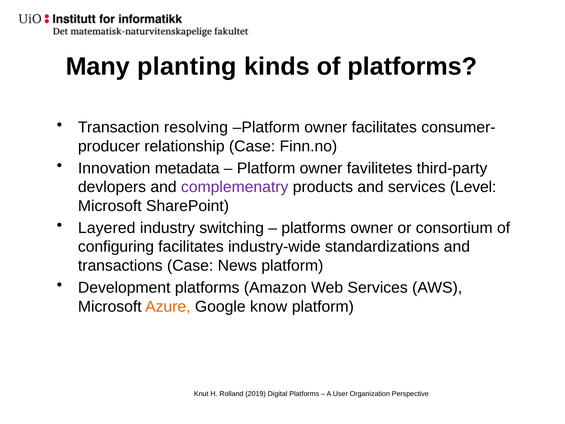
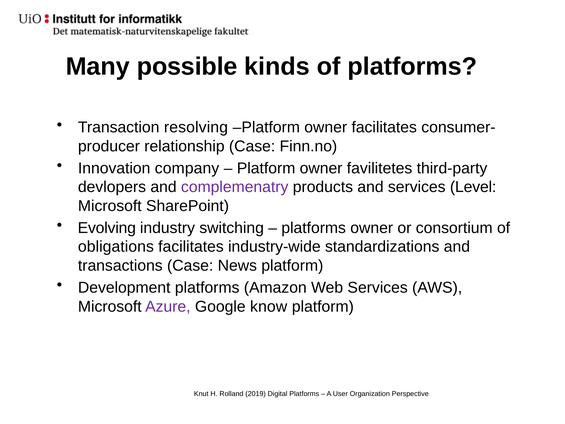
planting: planting -> possible (187, 66)
metadata: metadata -> company (187, 168)
Layered: Layered -> Evolving (107, 228)
configuring: configuring -> obligations (116, 247)
Azure colour: orange -> purple (168, 306)
